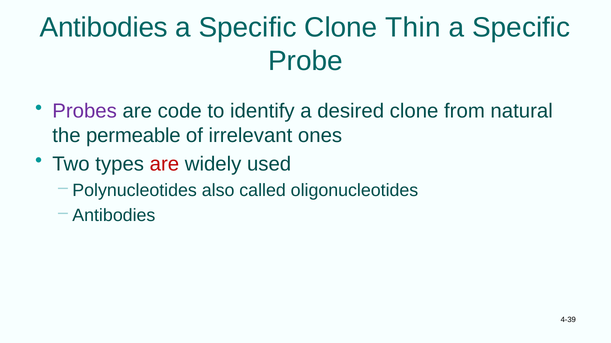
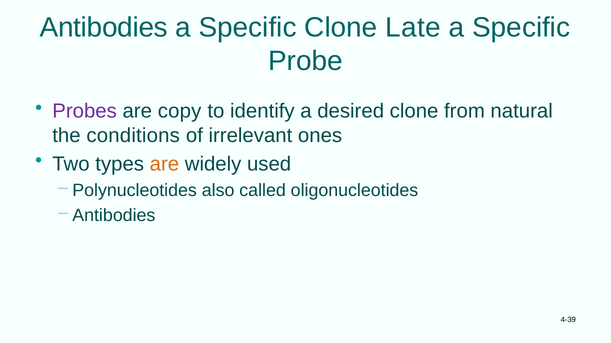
Thin: Thin -> Late (413, 28)
code: code -> copy (180, 111)
permeable: permeable -> conditions (133, 136)
are colour: red -> orange (164, 164)
